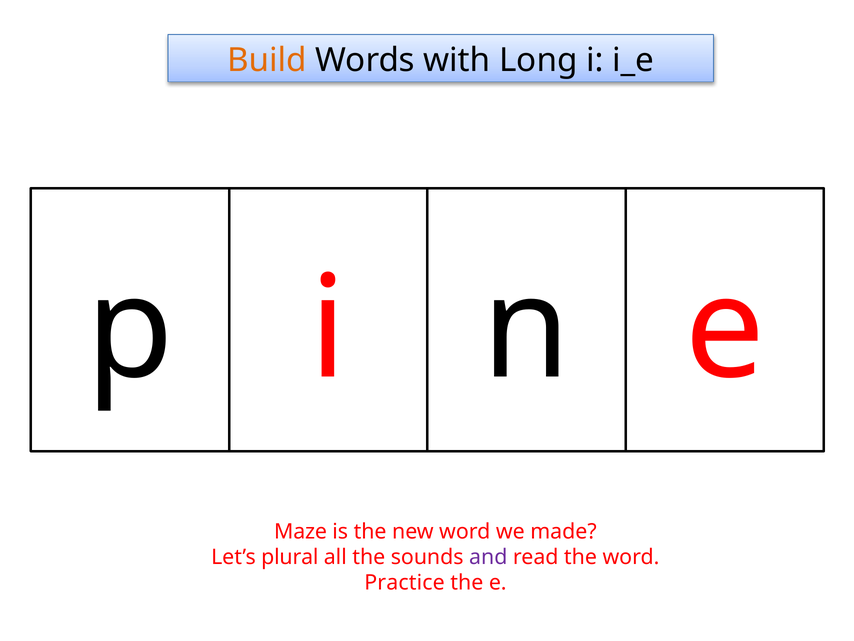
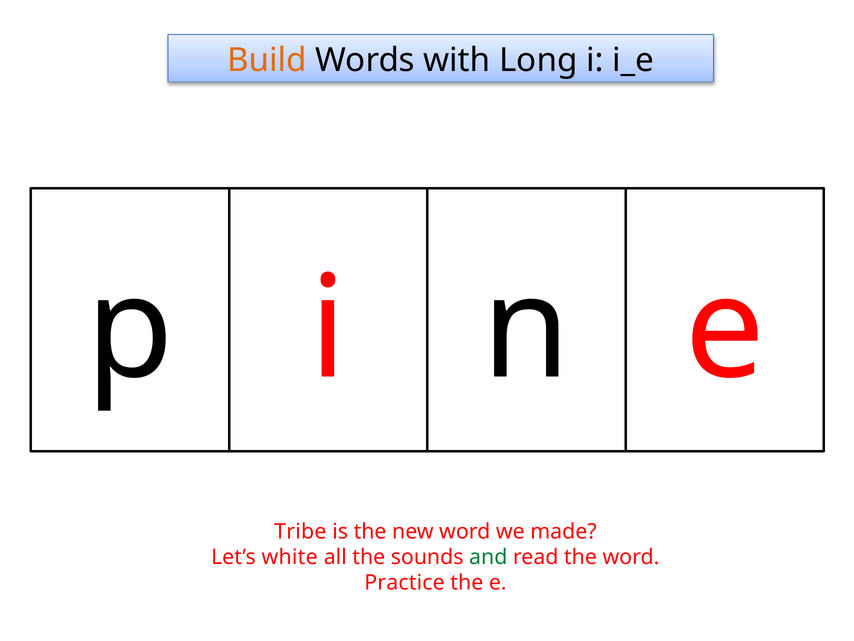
Maze: Maze -> Tribe (300, 531)
plural: plural -> white (290, 557)
and colour: purple -> green (488, 557)
